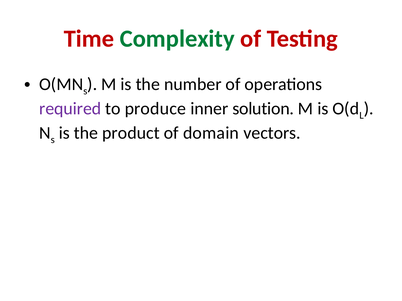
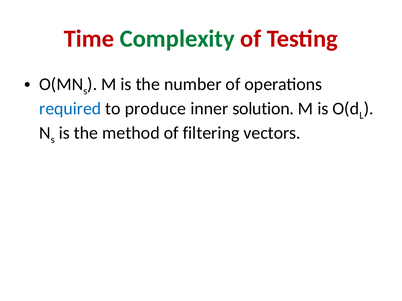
required colour: purple -> blue (70, 109)
product: product -> method (131, 133)
domain: domain -> filtering (211, 133)
